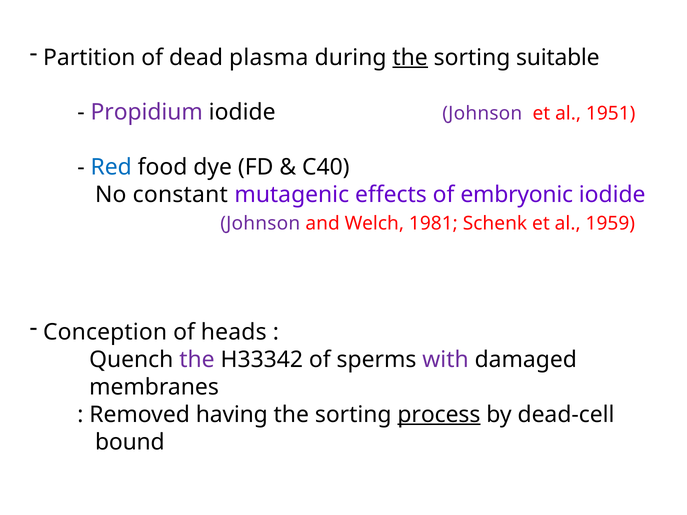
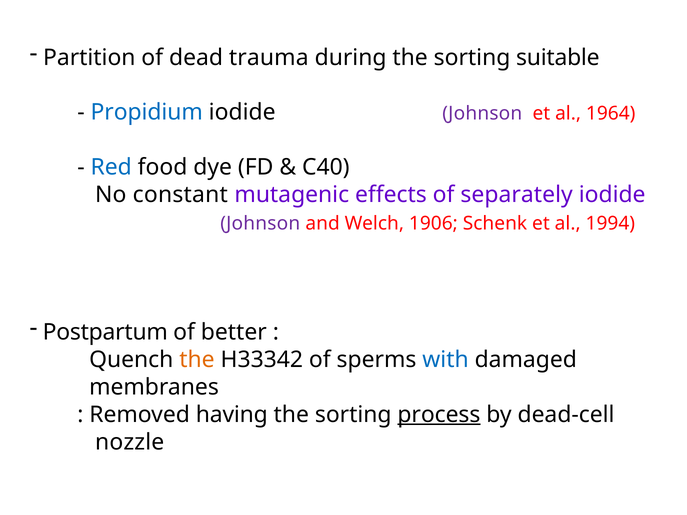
plasma: plasma -> trauma (269, 58)
the underline: present -> none (410, 58)
Propidium colour: purple -> blue (147, 112)
1951: 1951 -> 1964 (611, 114)
embryonic: embryonic -> separately (517, 195)
1981: 1981 -> 1906 (433, 224)
1959: 1959 -> 1994 (610, 224)
Conception: Conception -> Postpartum (105, 332)
heads: heads -> better (234, 332)
the colour: purple -> orange (197, 360)
with colour: purple -> blue (446, 360)
bound: bound -> nozzle (130, 442)
